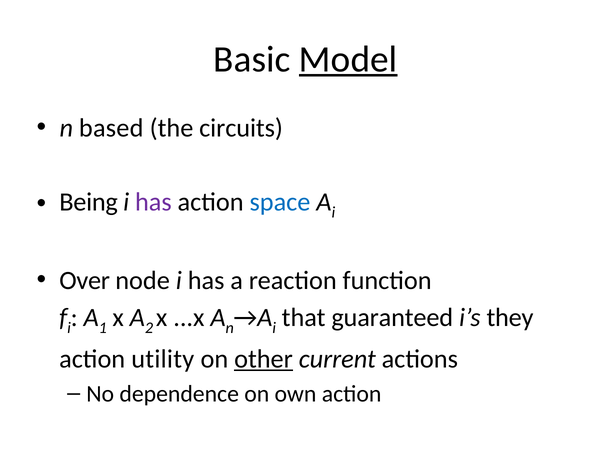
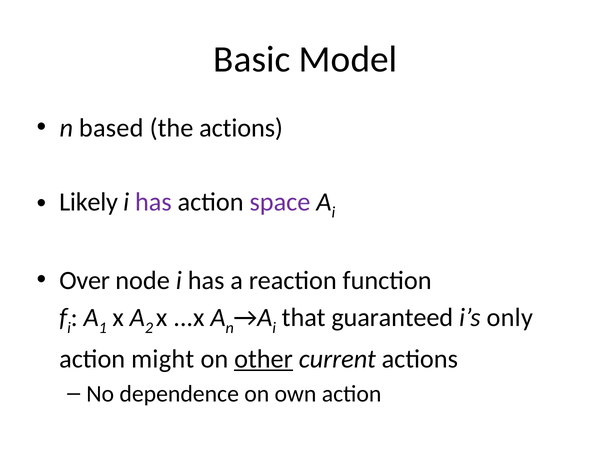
Model underline: present -> none (348, 59)
the circuits: circuits -> actions (241, 128)
Being: Being -> Likely (89, 202)
space colour: blue -> purple (280, 202)
they: they -> only (510, 317)
utility: utility -> might (163, 358)
